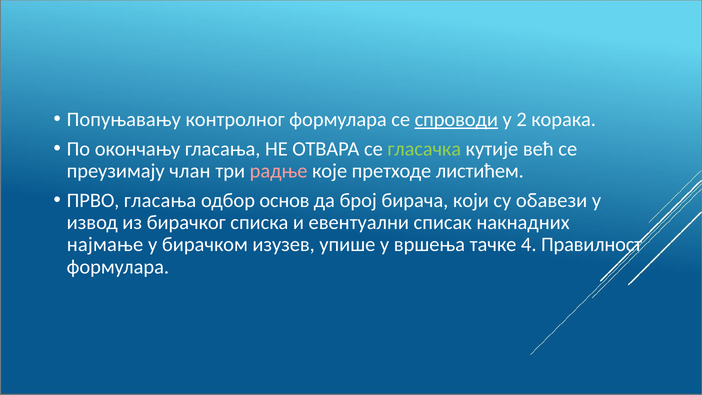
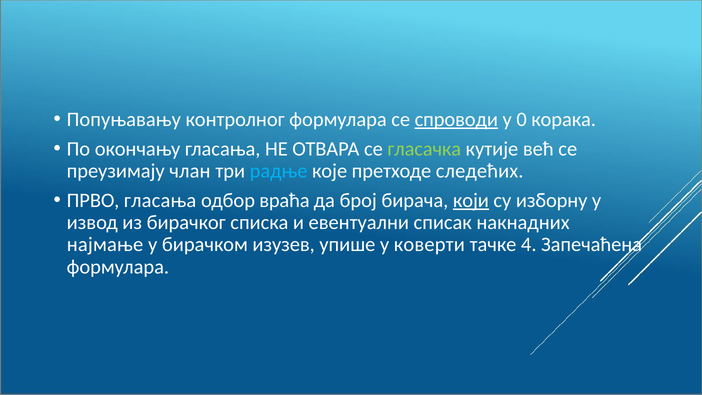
2: 2 -> 0 (522, 119)
радње colour: pink -> light blue (279, 171)
листићем: листићем -> следећих (480, 171)
основ: основ -> враћа (284, 200)
који underline: none -> present (471, 200)
обавези: обавези -> изборну (552, 200)
вршења: вршења -> коверти (429, 245)
Правилност: Правилност -> Запечаћена (592, 245)
